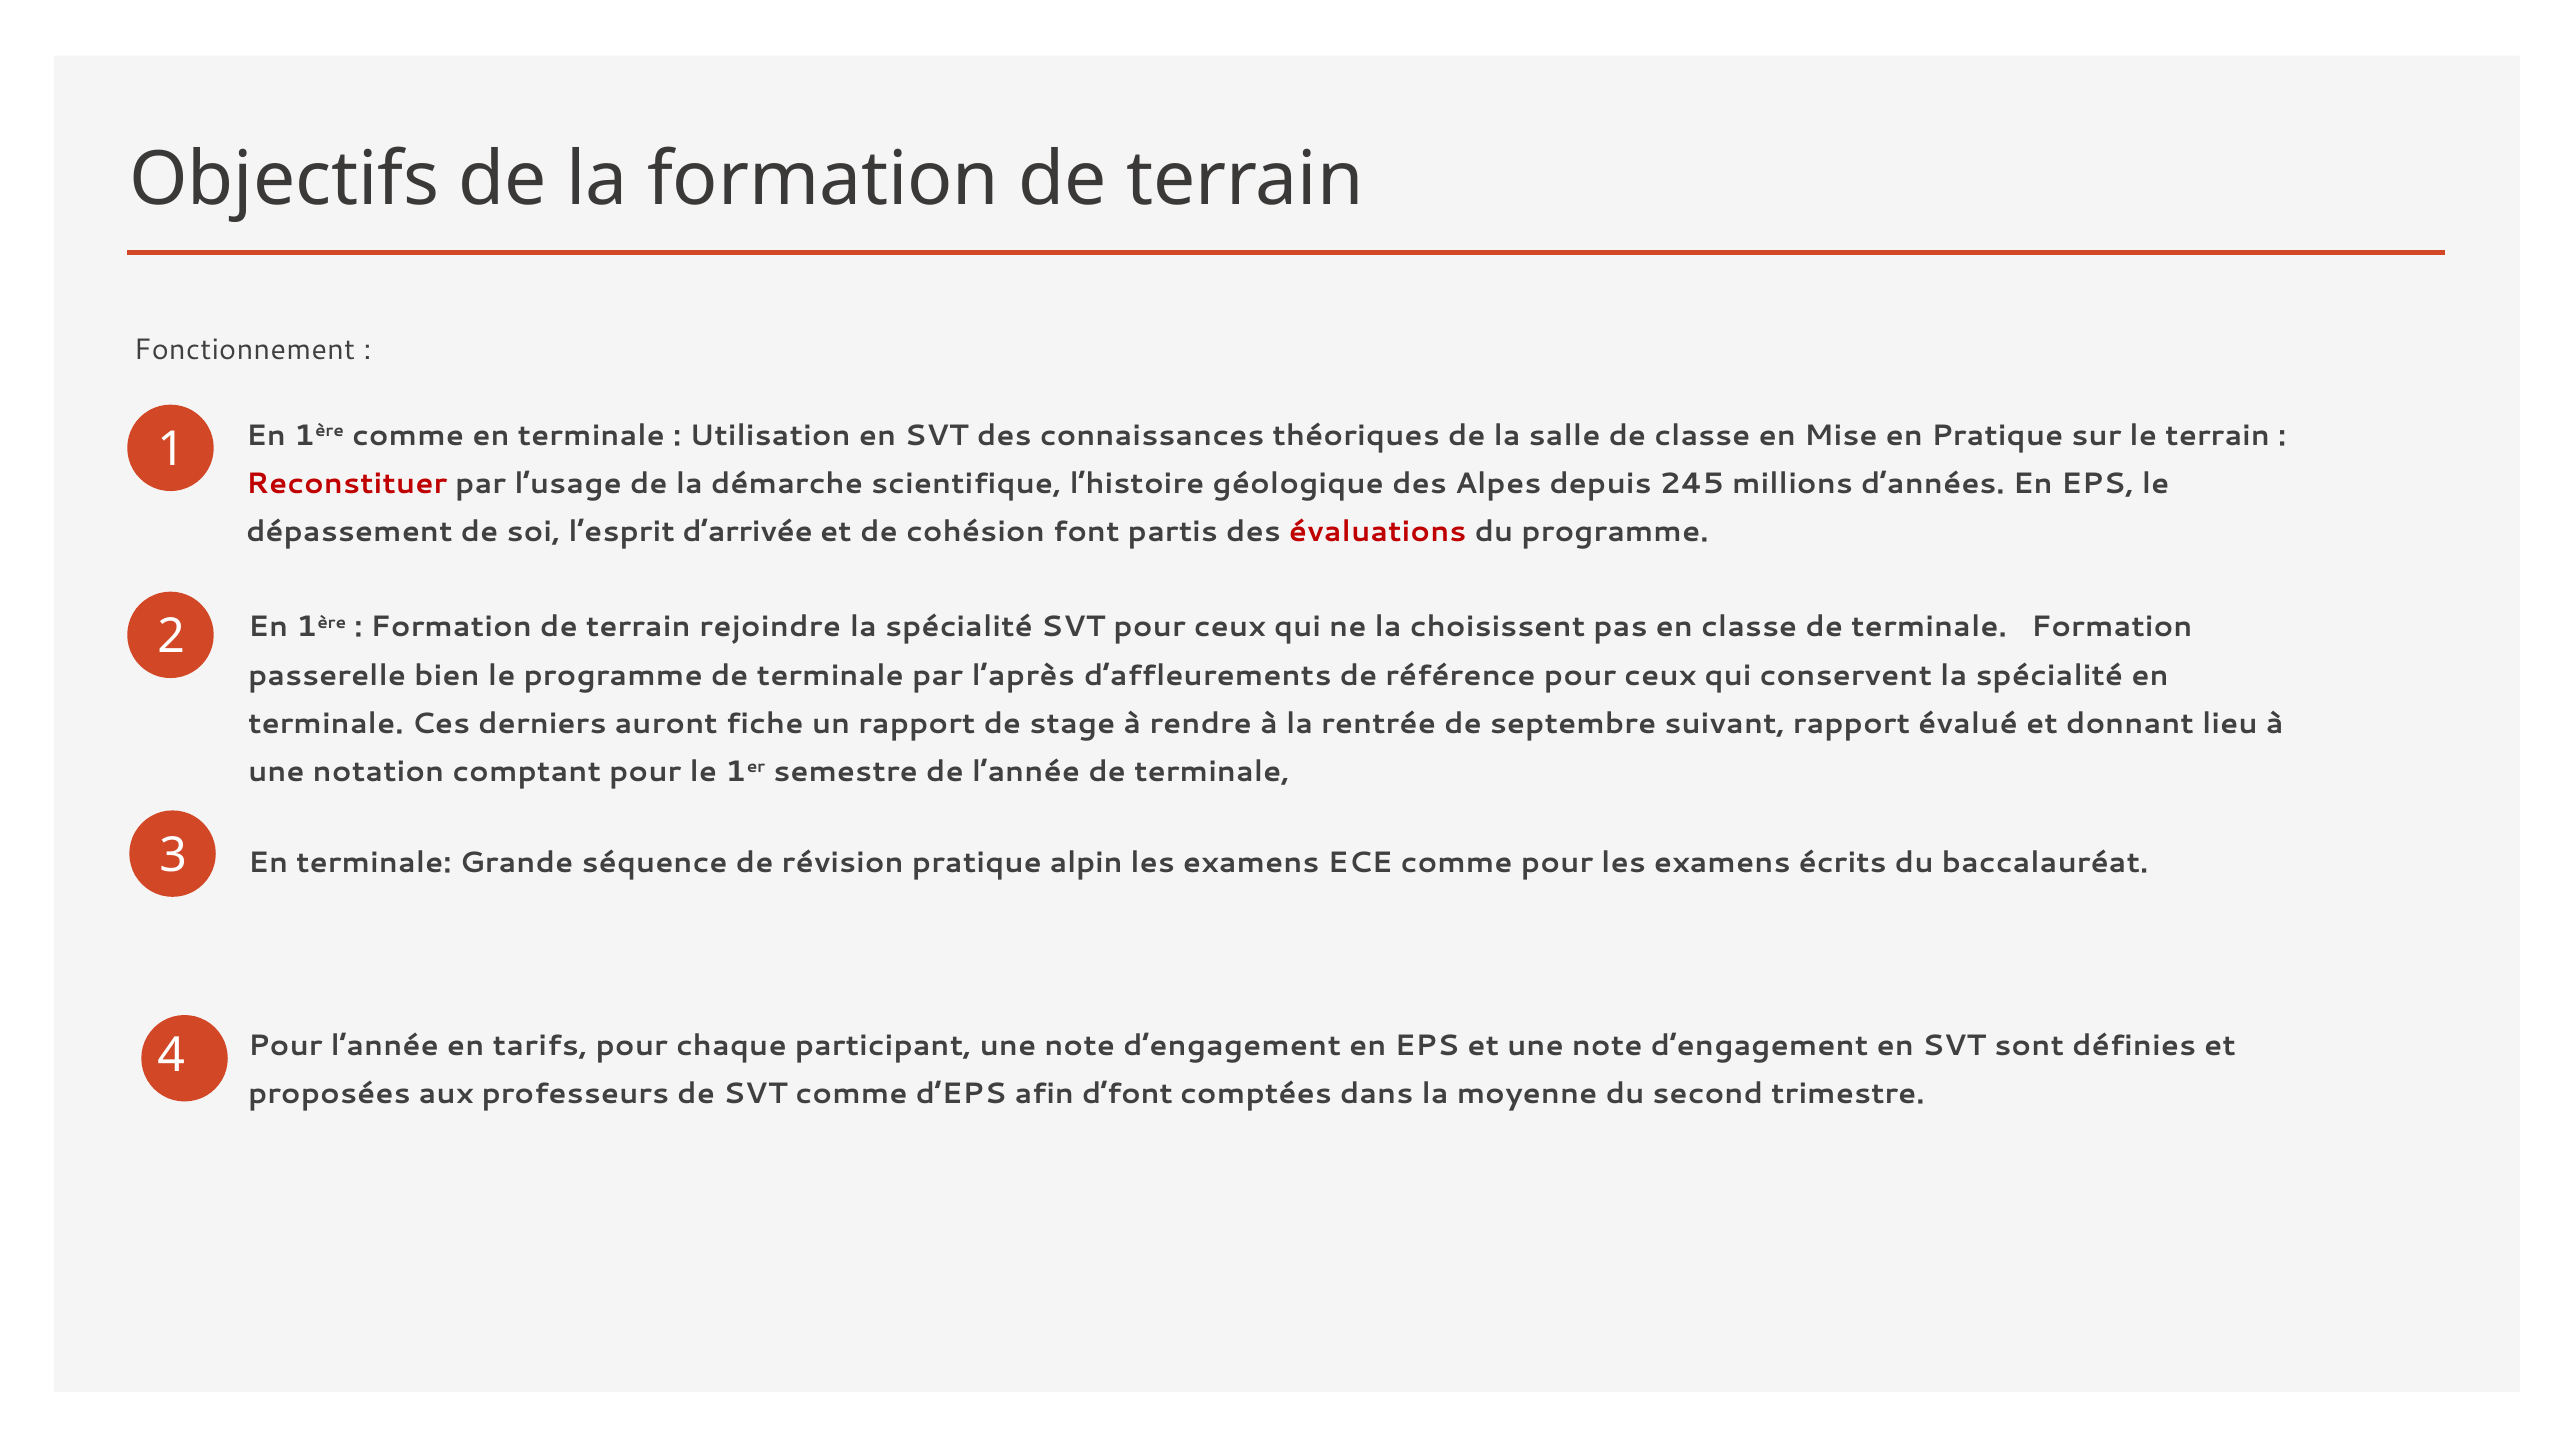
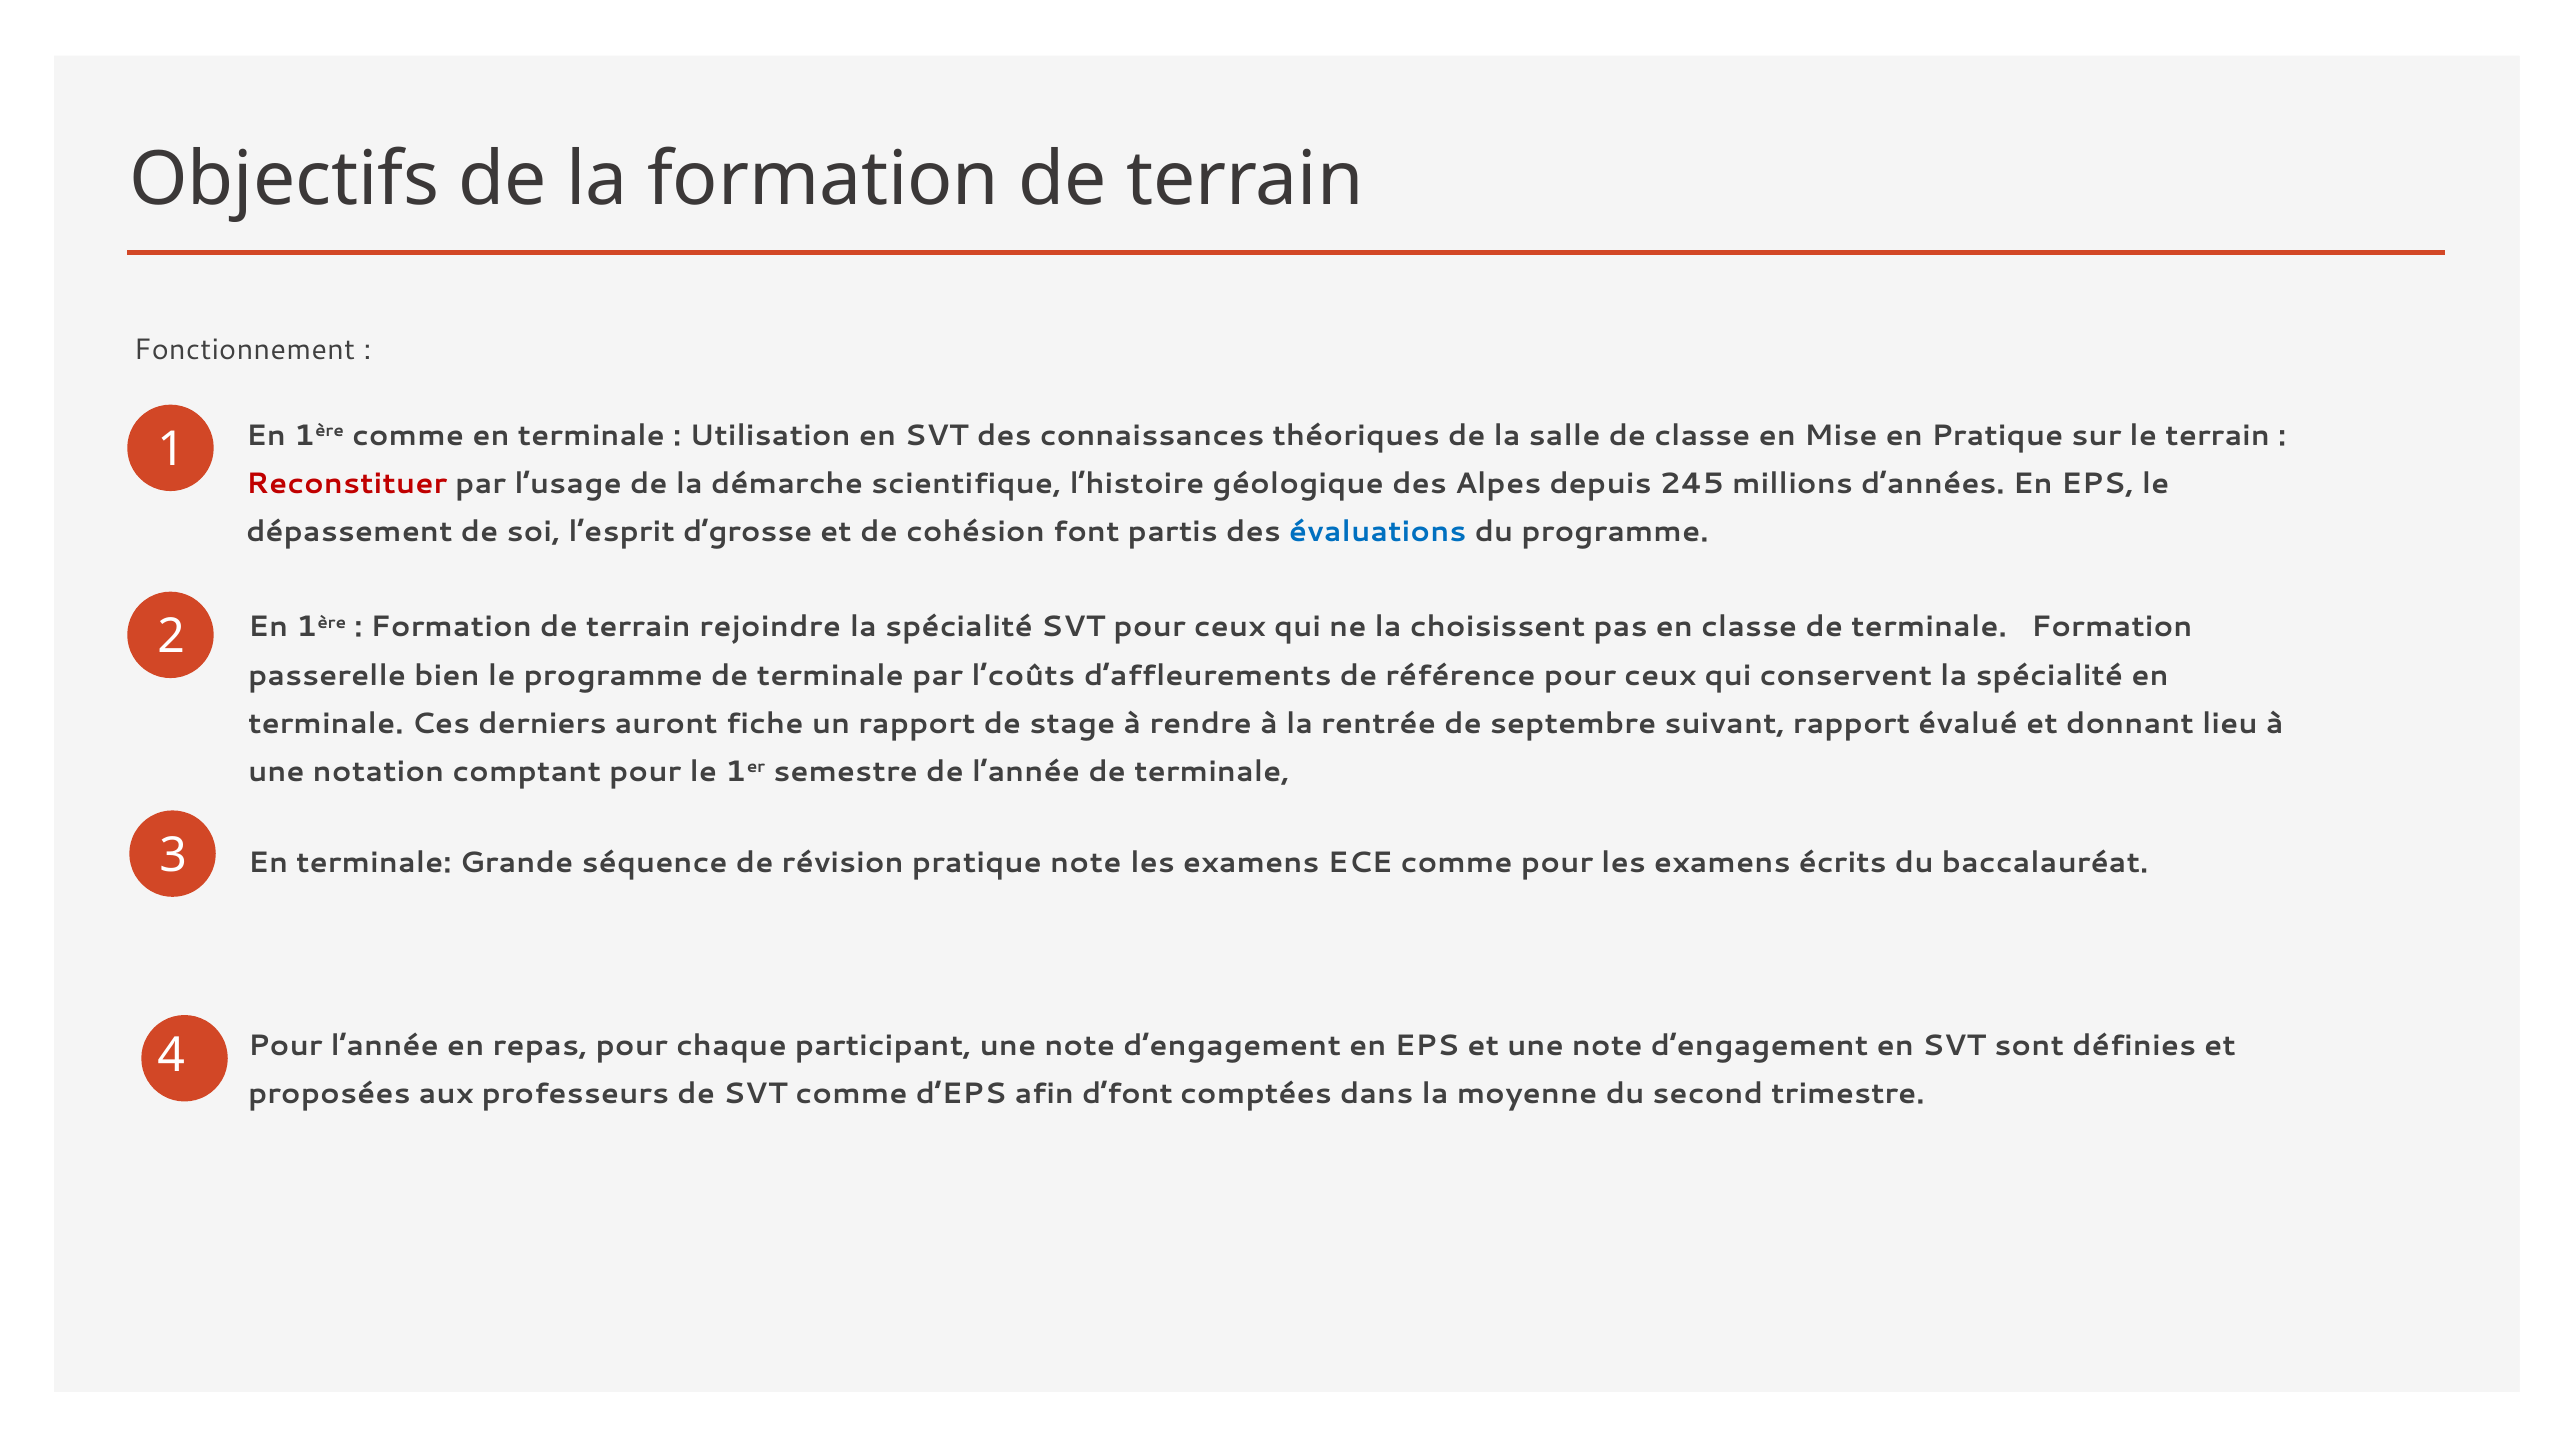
d’arrivée: d’arrivée -> d’grosse (748, 532)
évaluations colour: red -> blue (1378, 532)
l’après: l’après -> l’coûts (1023, 676)
pratique alpin: alpin -> note (1086, 863)
tarifs: tarifs -> repas (540, 1046)
